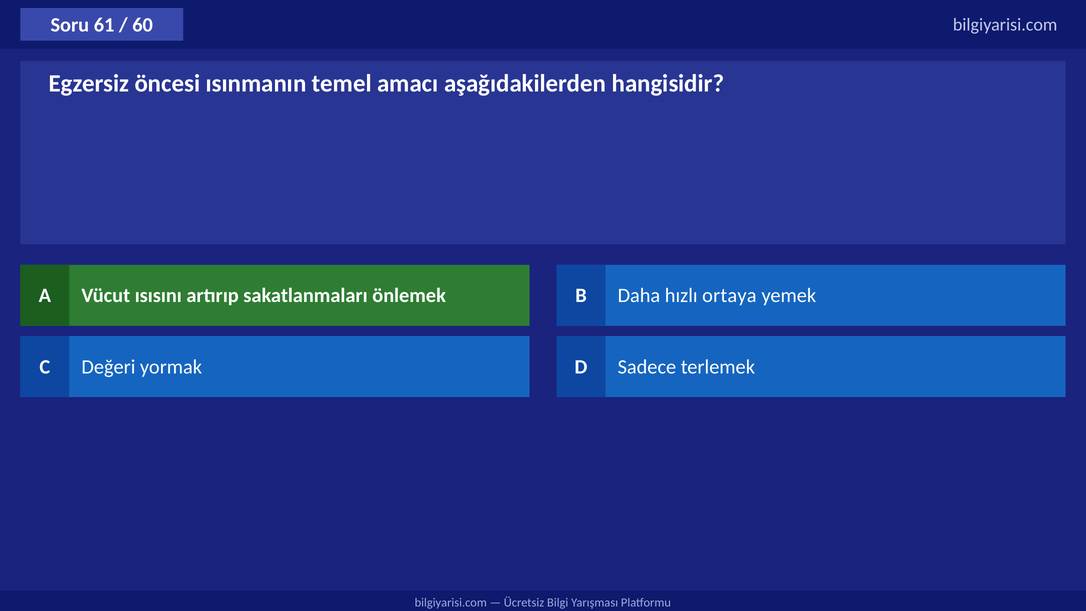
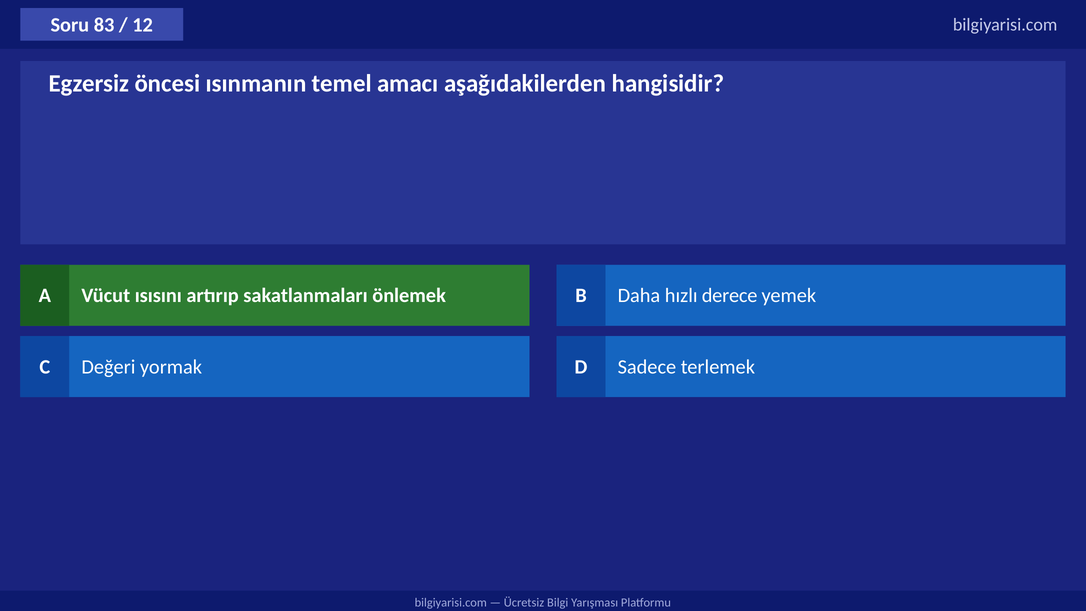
61: 61 -> 83 (104, 25)
60: 60 -> 12 (143, 25)
ortaya: ortaya -> derece (730, 296)
